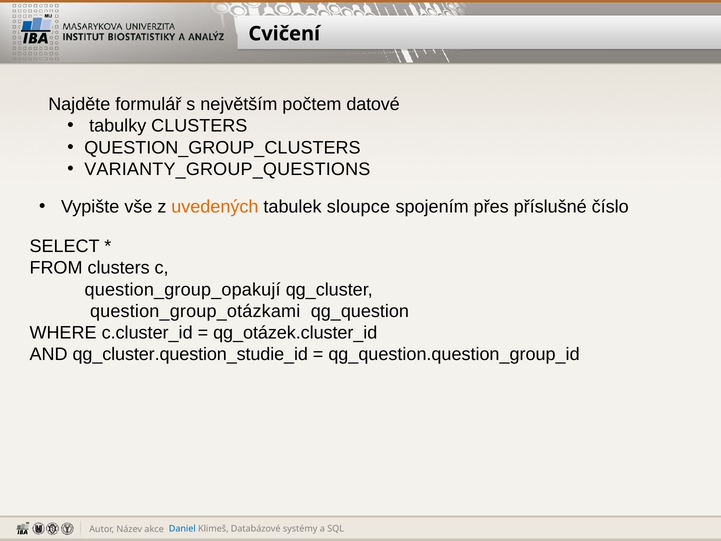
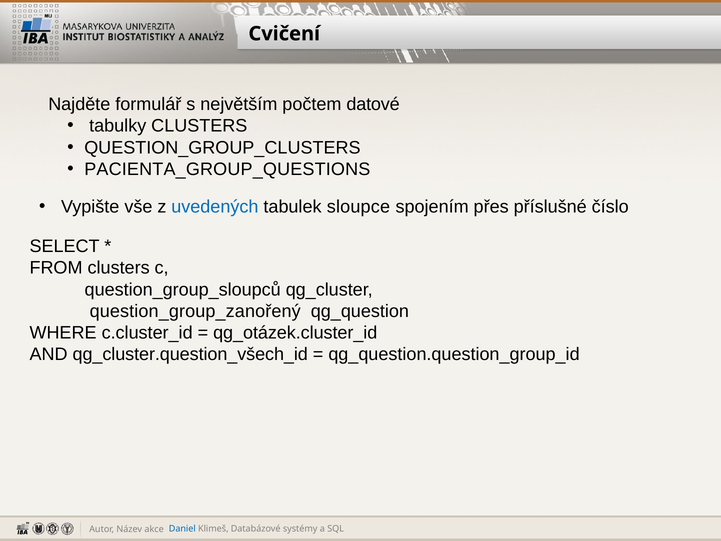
VARIANTY_GROUP_QUESTIONS: VARIANTY_GROUP_QUESTIONS -> PACIENTA_GROUP_QUESTIONS (227, 169)
uvedených colour: orange -> blue (215, 206)
question_group_opakují: question_group_opakují -> question_group_sloupců (183, 289)
question_group_otázkami: question_group_otázkami -> question_group_zanořený (195, 311)
qg_cluster.question_studie_id: qg_cluster.question_studie_id -> qg_cluster.question_všech_id (190, 354)
